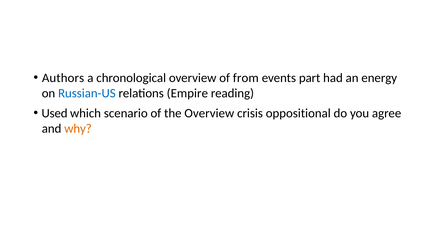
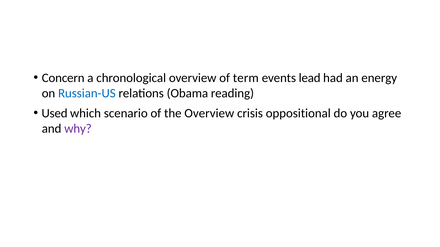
Authors: Authors -> Concern (63, 78)
from: from -> term (246, 78)
part: part -> lead (310, 78)
Empire: Empire -> Obama (187, 93)
why colour: orange -> purple (78, 129)
